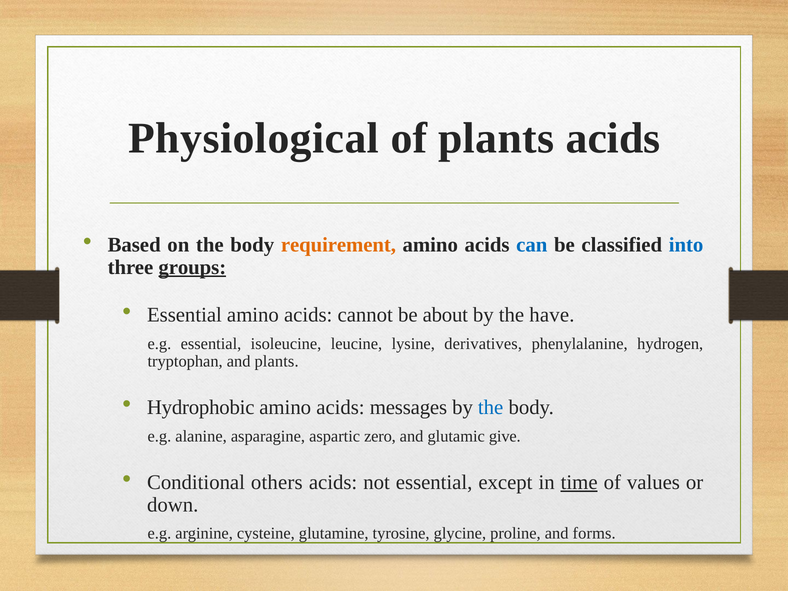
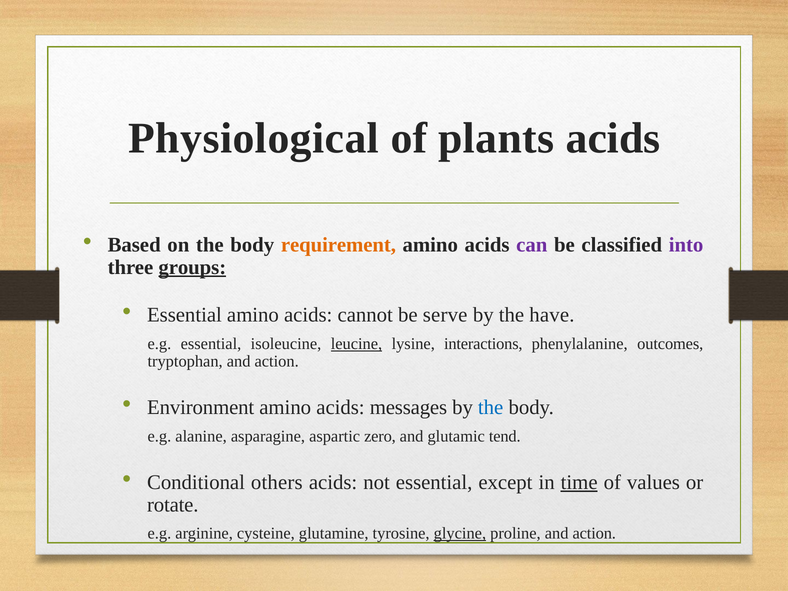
can colour: blue -> purple (532, 245)
into colour: blue -> purple (686, 245)
about: about -> serve (445, 315)
leucine underline: none -> present (356, 344)
derivatives: derivatives -> interactions (483, 344)
hydrogen: hydrogen -> outcomes (670, 344)
tryptophan and plants: plants -> action (277, 362)
Hydrophobic: Hydrophobic -> Environment (201, 407)
give: give -> tend (505, 436)
down: down -> rotate (173, 505)
glycine underline: none -> present (460, 533)
proline and forms: forms -> action (594, 533)
